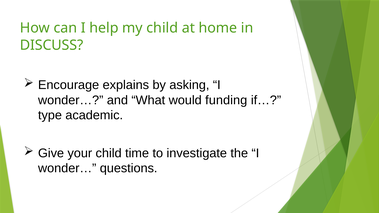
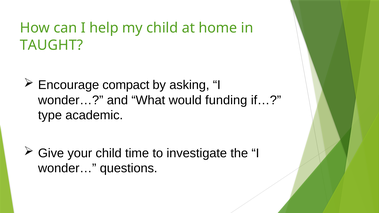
DISCUSS: DISCUSS -> TAUGHT (51, 45)
explains: explains -> compact (126, 85)
